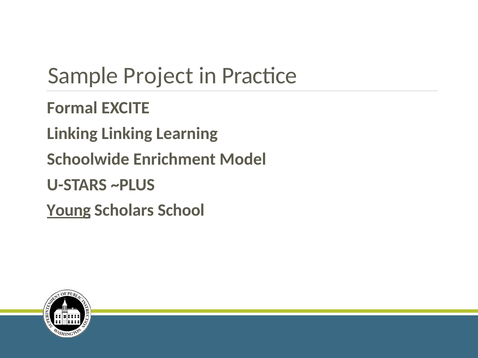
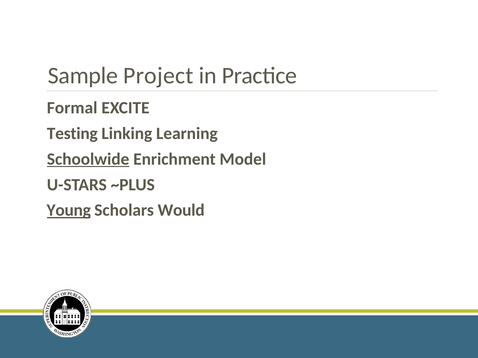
Linking: Linking -> Testing (72, 134)
Schoolwide underline: none -> present (88, 159)
School: School -> Would (181, 211)
